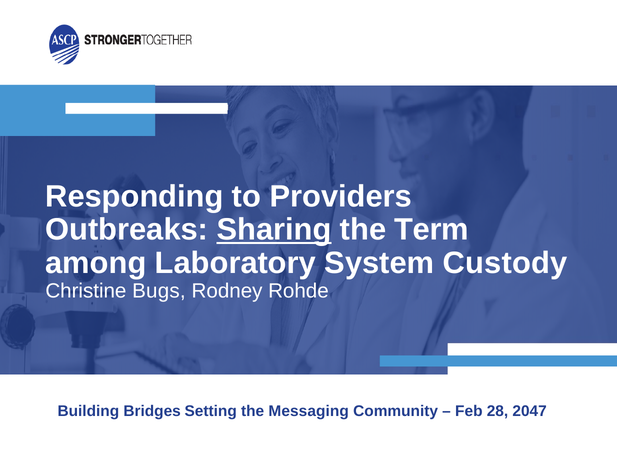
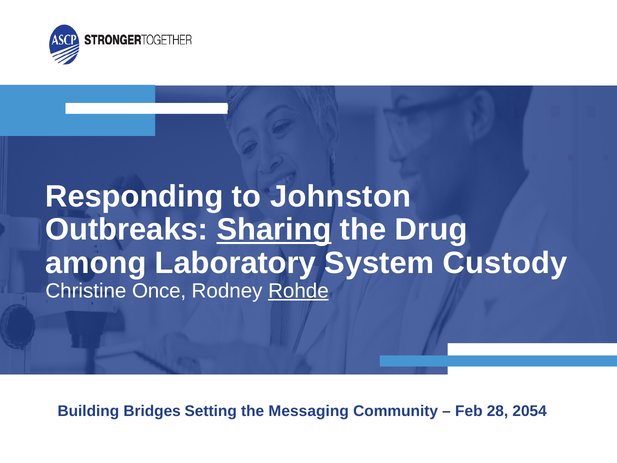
Providers: Providers -> Johnston (341, 196)
Term: Term -> Drug (431, 230)
Bugs: Bugs -> Once (159, 291)
Rohde underline: none -> present (298, 291)
2047: 2047 -> 2054 (530, 411)
